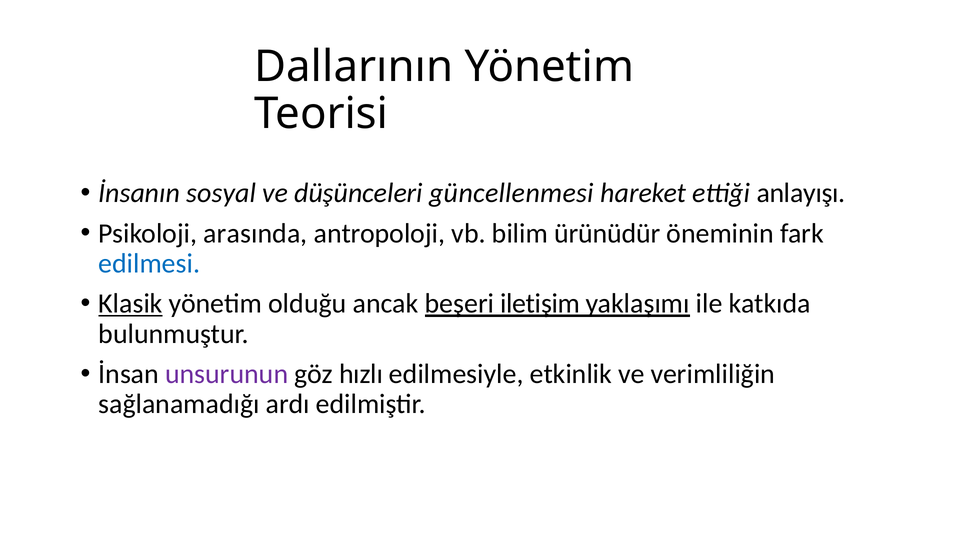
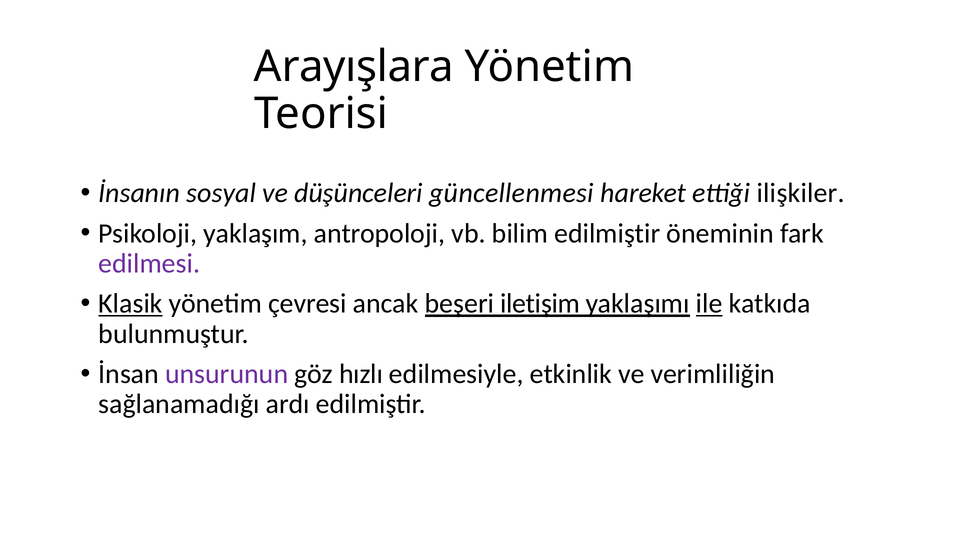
Dallarının: Dallarının -> Arayışlara (354, 66)
anlayışı: anlayışı -> ilişkiler (801, 193)
arasında: arasında -> yaklaşım (255, 233)
bilim ürünüdür: ürünüdür -> edilmiştir (607, 233)
edilmesi colour: blue -> purple (149, 263)
olduğu: olduğu -> çevresi (307, 303)
ile underline: none -> present (709, 303)
